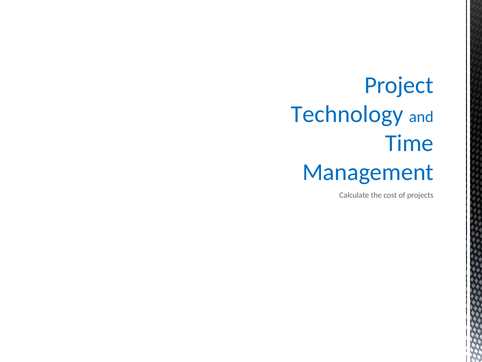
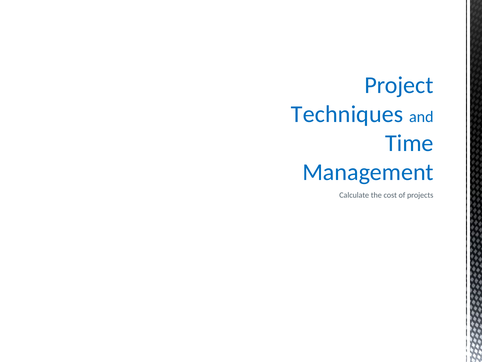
Technology: Technology -> Techniques (347, 114)
